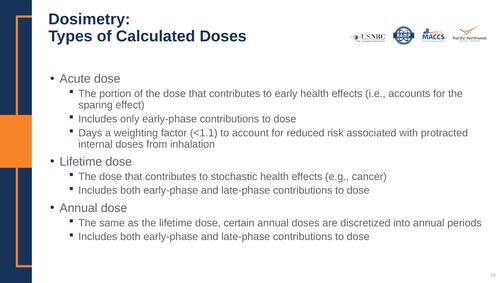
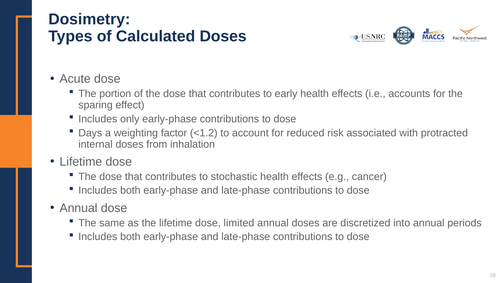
<1.1: <1.1 -> <1.2 (204, 133)
certain: certain -> limited (239, 222)
